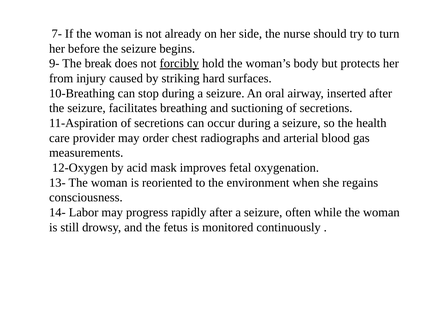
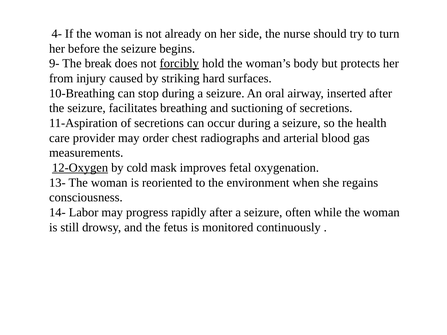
7-: 7- -> 4- (57, 34)
12-Oxygen underline: none -> present (80, 168)
acid: acid -> cold (137, 168)
